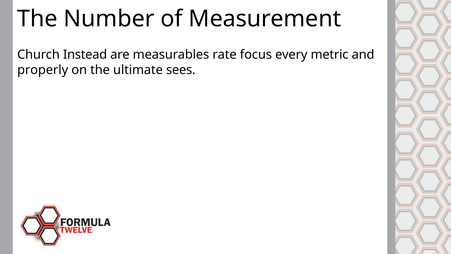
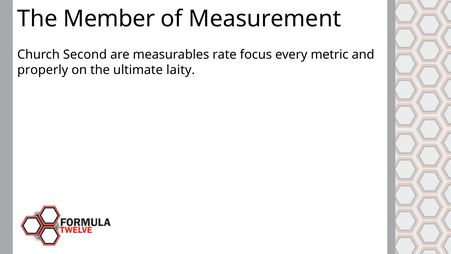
Number: Number -> Member (109, 19)
Instead: Instead -> Second (85, 55)
sees: sees -> laity (181, 70)
